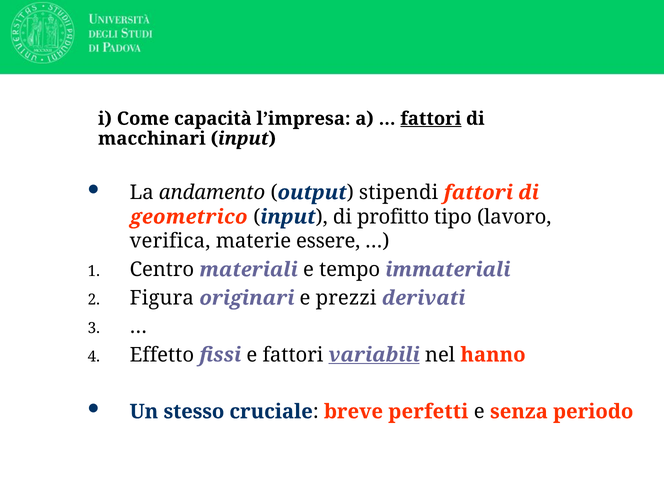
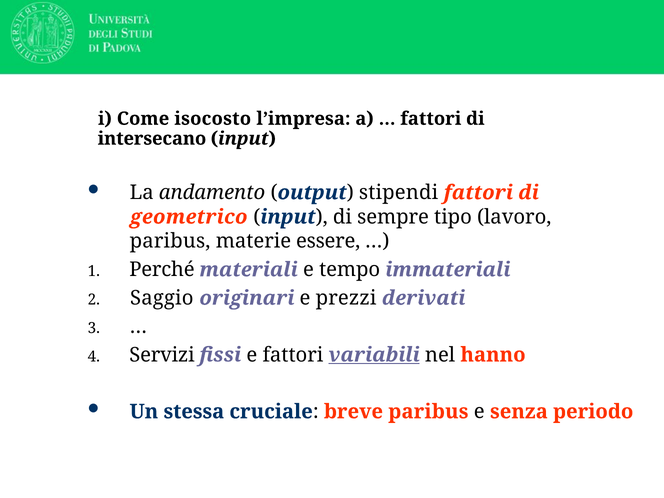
capacità: capacità -> isocosto (213, 119)
fattori underline: present -> none (431, 119)
macchinari: macchinari -> intersecano (152, 139)
profitto: profitto -> sempre (393, 217)
verifica: verifica -> paribus (170, 241)
Centro: Centro -> Perché (162, 270)
Figura: Figura -> Saggio (162, 298)
Effetto: Effetto -> Servizi (162, 355)
stesso: stesso -> stessa (194, 412)
breve perfetti: perfetti -> paribus (428, 412)
